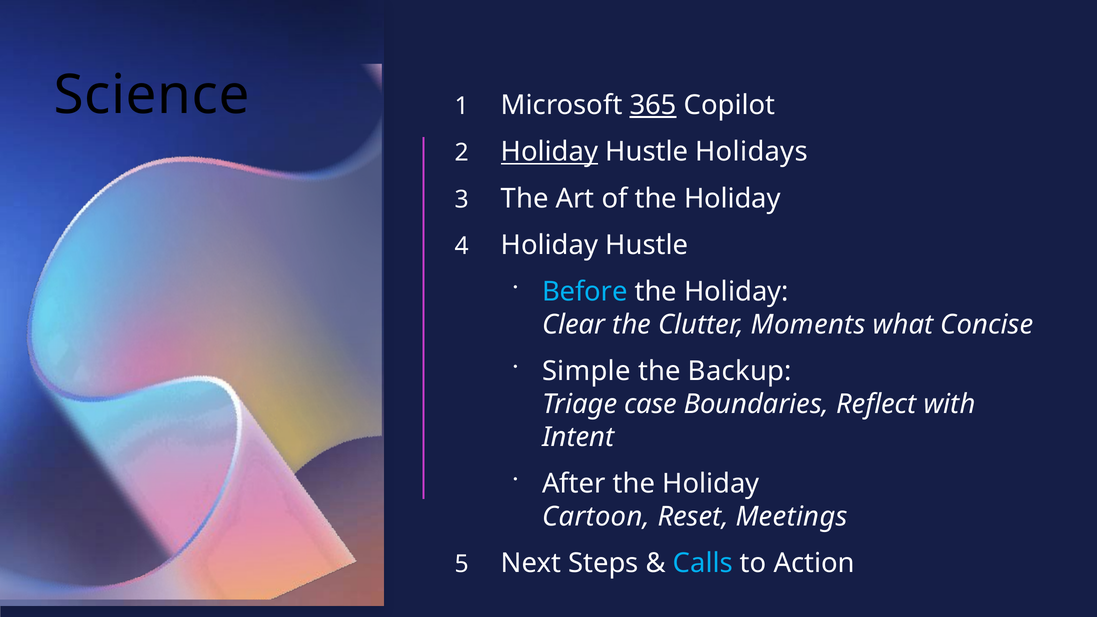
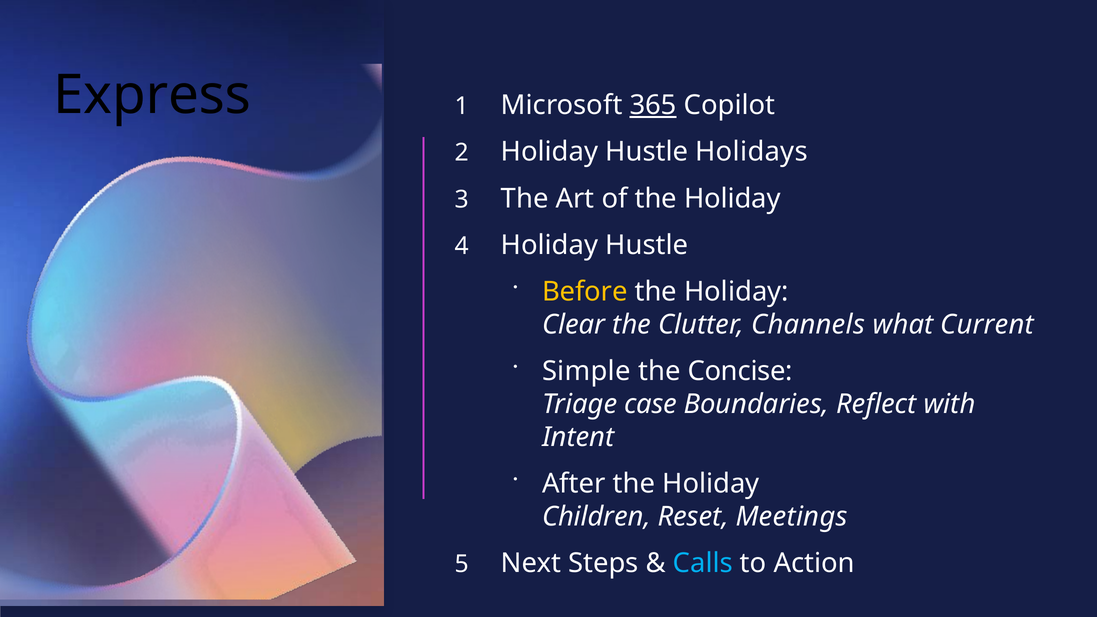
Science: Science -> Express (152, 95)
Holiday underline: present -> none (550, 152)
Before colour: light blue -> yellow (585, 292)
Moments: Moments -> Channels (808, 325)
Concise: Concise -> Current (987, 325)
Backup: Backup -> Concise (740, 371)
Cartoon: Cartoon -> Children (596, 517)
